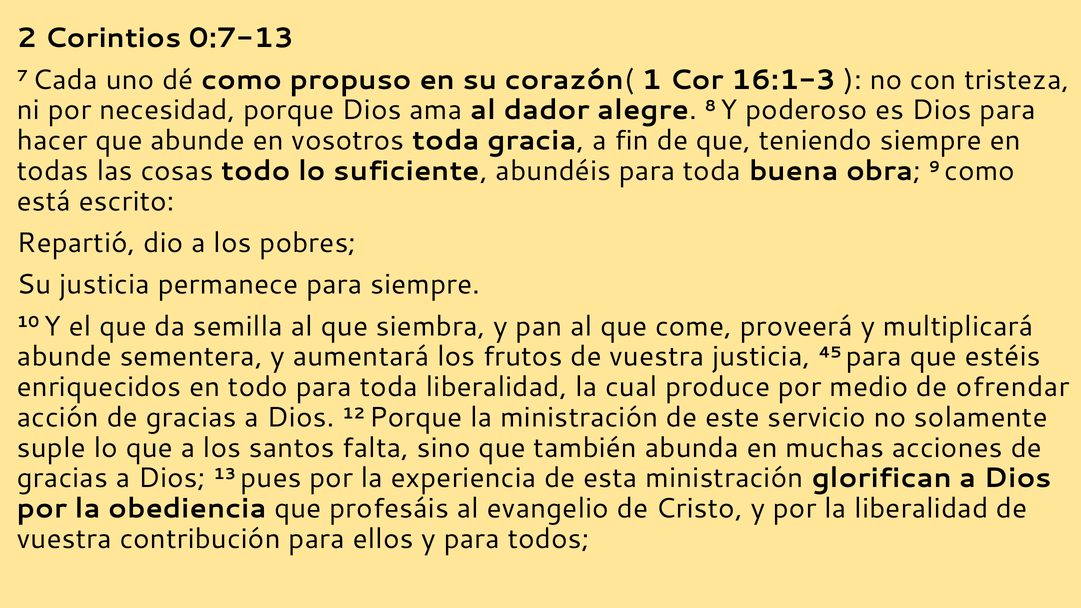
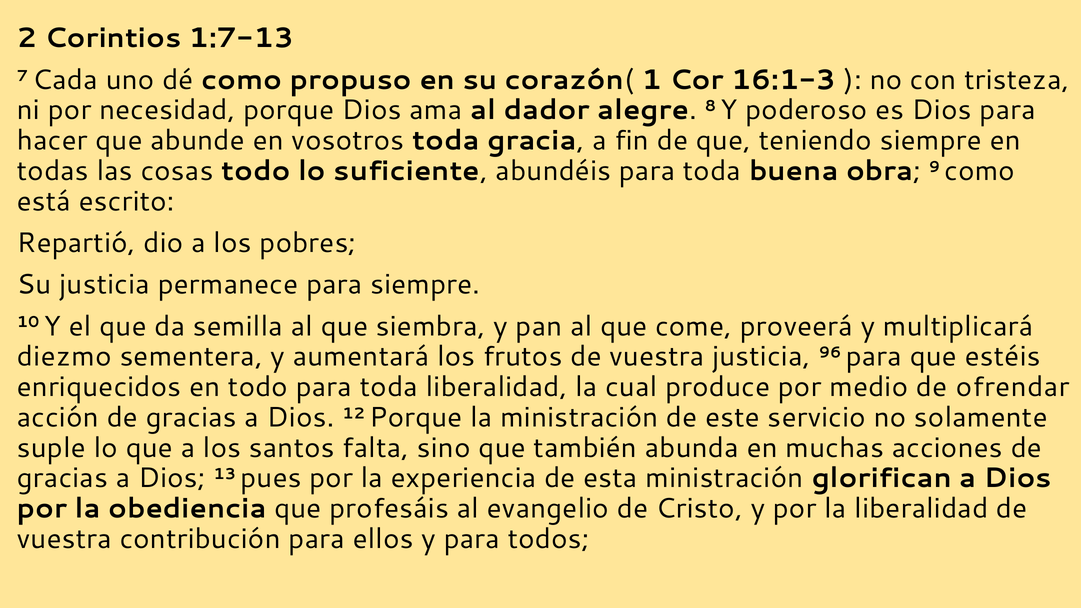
0:7-13: 0:7-13 -> 1:7-13 (241, 38)
abunde: abunde -> diezmo (64, 357)
45: 45 -> 96 (830, 353)
